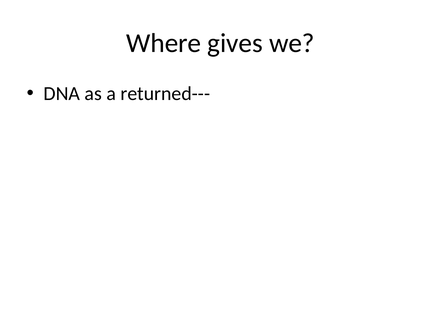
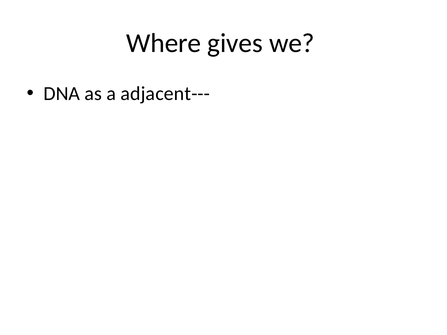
returned---: returned--- -> adjacent--- (165, 94)
